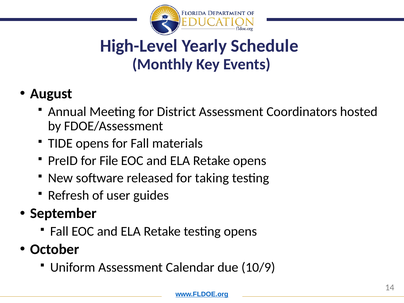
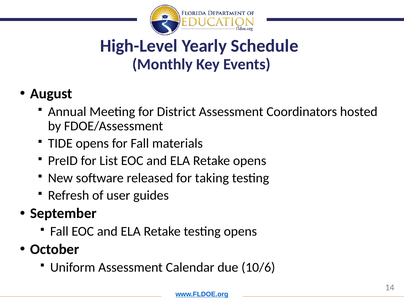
File: File -> List (109, 161)
10/9: 10/9 -> 10/6 (258, 267)
